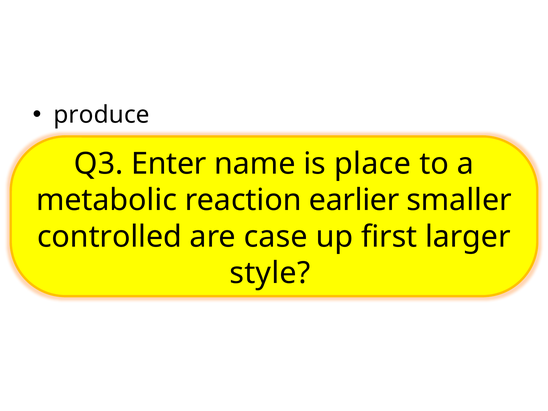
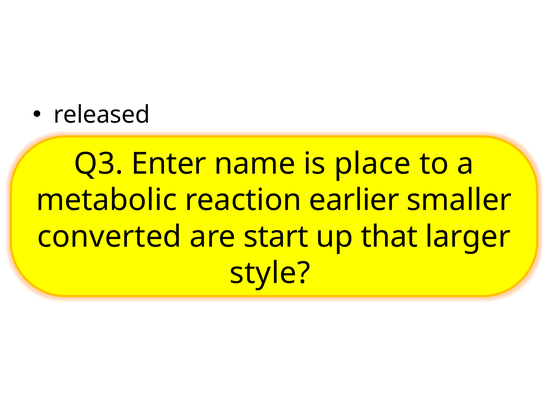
produce: produce -> released (102, 115)
controlled: controlled -> converted (109, 237)
case: case -> start (276, 237)
first: first -> that (389, 237)
